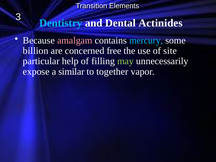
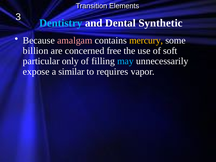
Actinides: Actinides -> Synthetic (161, 23)
mercury colour: light blue -> yellow (146, 40)
site: site -> soft (170, 51)
help: help -> only (70, 61)
may colour: light green -> light blue (125, 61)
together: together -> requires (112, 72)
